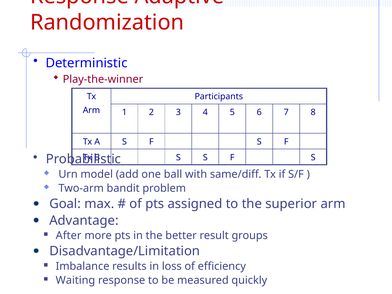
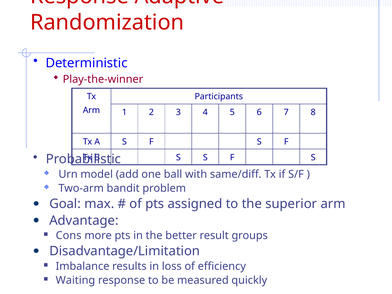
After: After -> Cons (69, 236)
